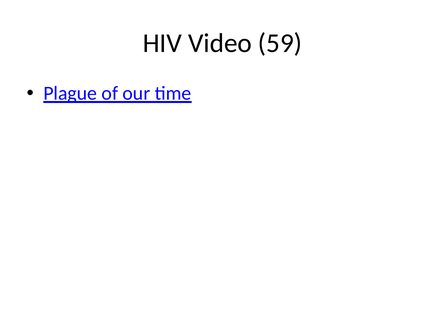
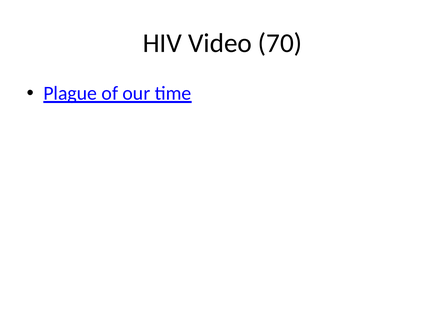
59: 59 -> 70 (280, 43)
